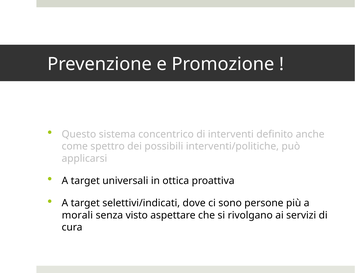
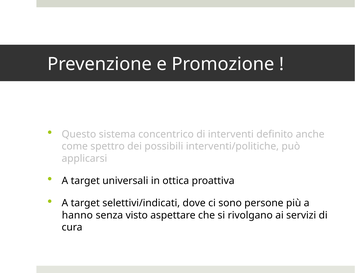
morali: morali -> hanno (77, 215)
